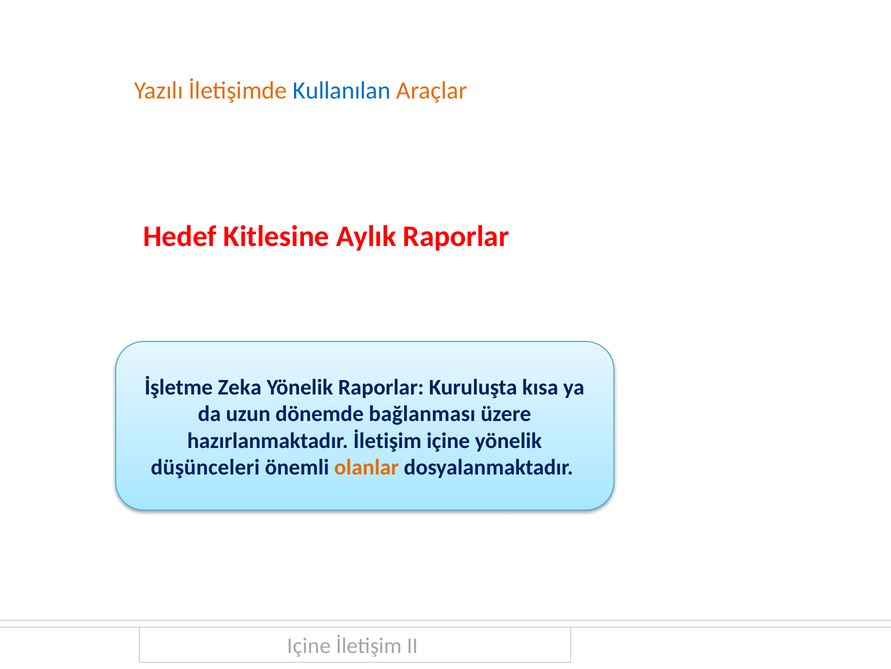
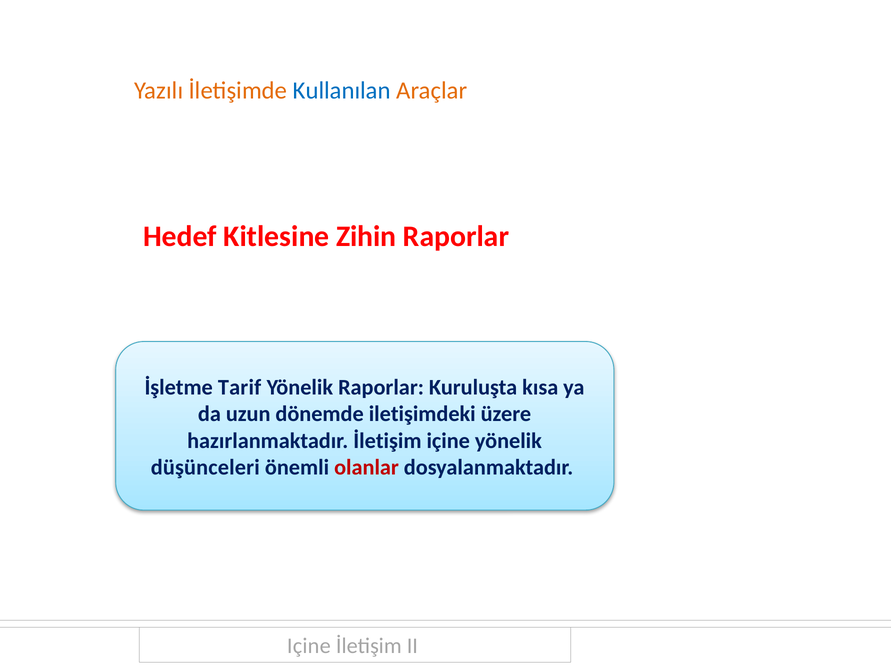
Aylık: Aylık -> Zihin (366, 236)
Zeka: Zeka -> Tarif (240, 387)
bağlanması: bağlanması -> iletişimdeki (422, 414)
olanlar colour: orange -> red (366, 467)
